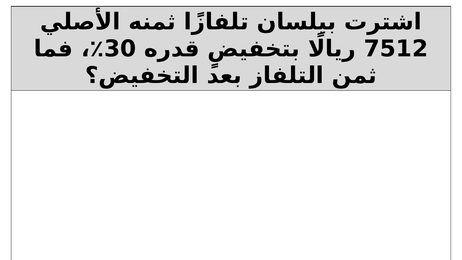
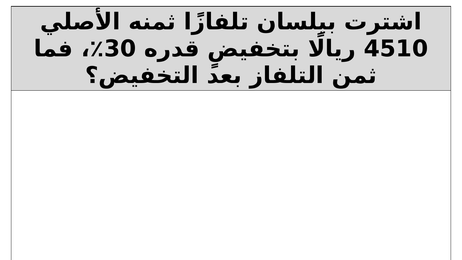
7512: 7512 -> 4510 (396, 49)
